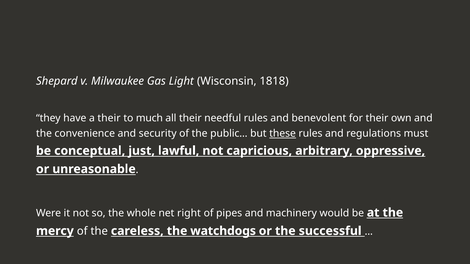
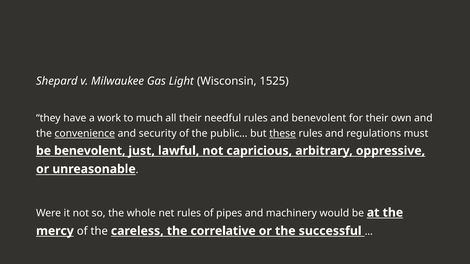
1818: 1818 -> 1525 (274, 81)
a their: their -> work (109, 118)
convenience underline: none -> present (85, 134)
be conceptual: conceptual -> benevolent (90, 151)
net right: right -> rules (189, 214)
watchdogs: watchdogs -> correlative (223, 231)
